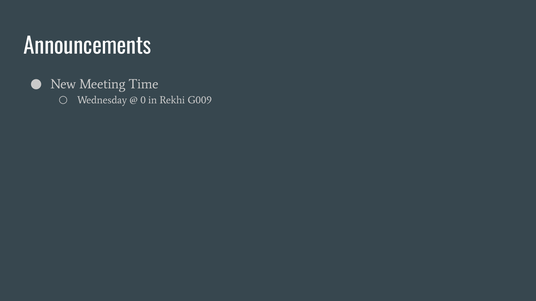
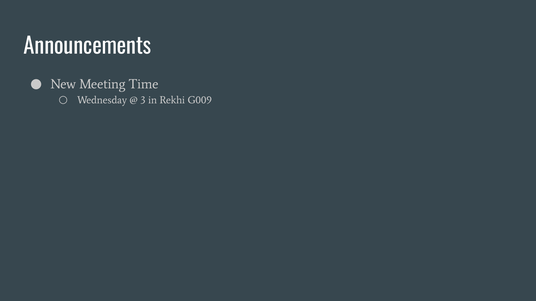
0: 0 -> 3 (143, 100)
